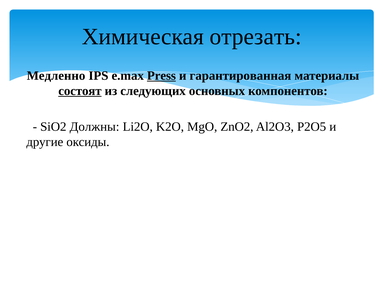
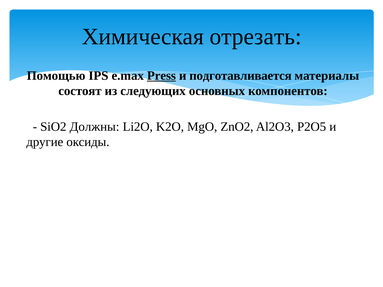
Медленно: Медленно -> Помощью (56, 76)
гарантированная: гарантированная -> подготавливается (240, 76)
состоят underline: present -> none (80, 91)
